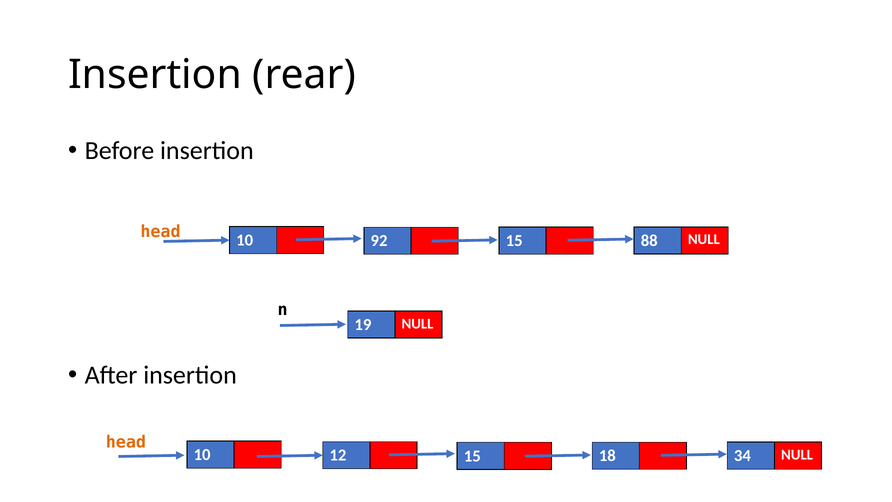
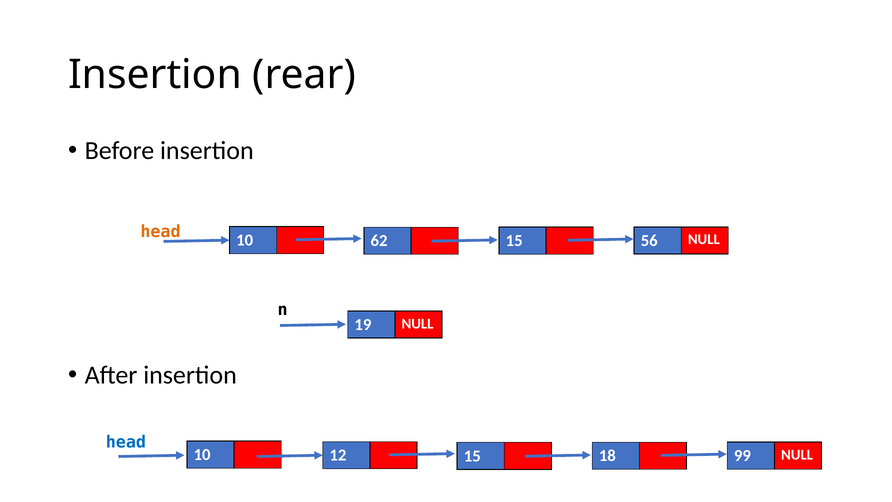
92: 92 -> 62 (379, 241)
88: 88 -> 56 (649, 241)
head colour: orange -> blue (126, 442)
34: 34 -> 99 (742, 456)
